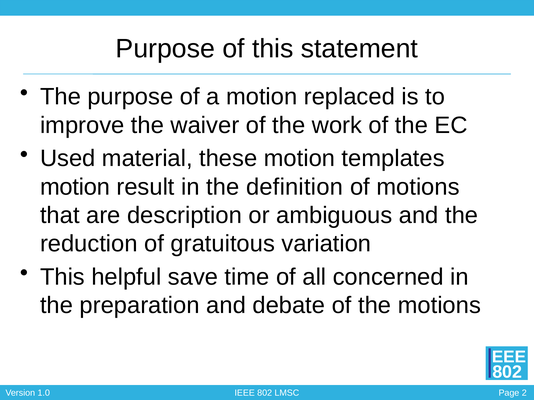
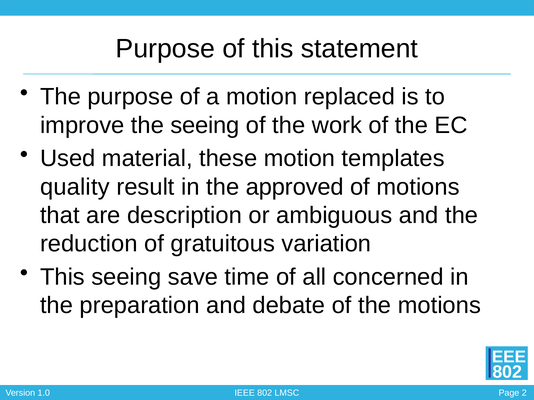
the waiver: waiver -> seeing (205, 125)
motion: motion -> quality (75, 187)
definition: definition -> approved (295, 187)
This helpful: helpful -> seeing (126, 277)
